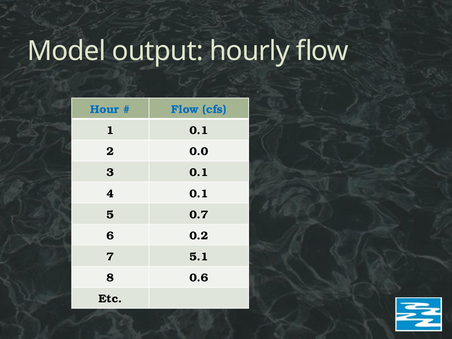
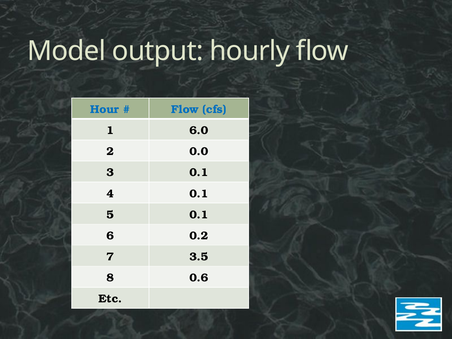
1 0.1: 0.1 -> 6.0 (199, 131)
5 0.7: 0.7 -> 0.1 (199, 215)
5.1: 5.1 -> 3.5 (199, 257)
